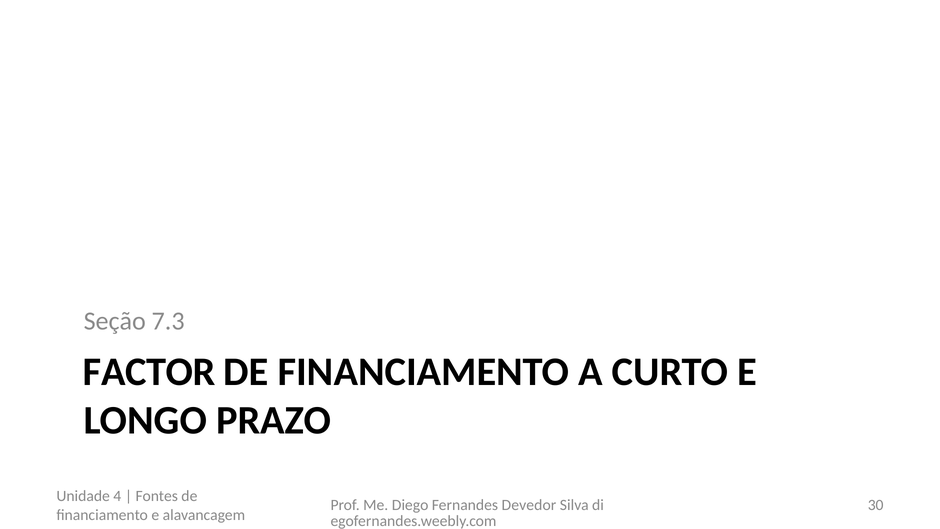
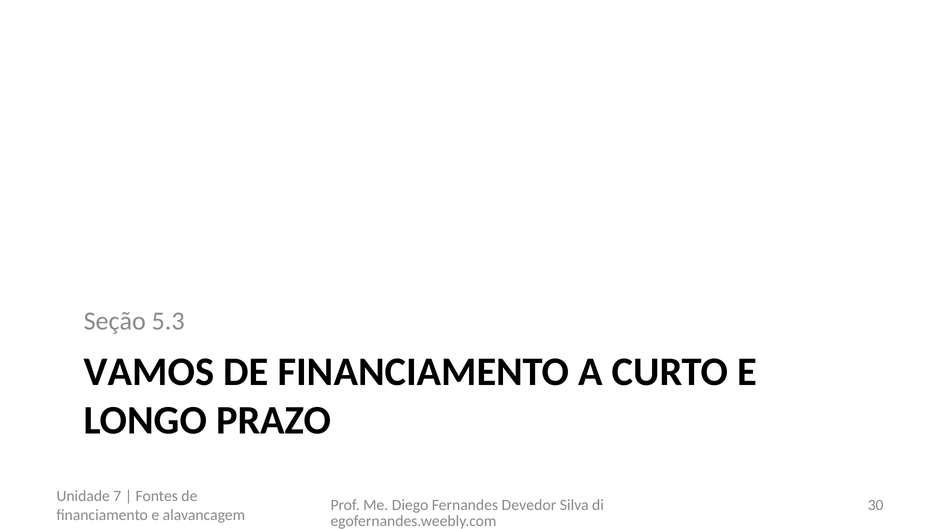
7.3: 7.3 -> 5.3 (168, 321)
FACTOR: FACTOR -> VAMOS (149, 372)
4: 4 -> 7 (117, 496)
